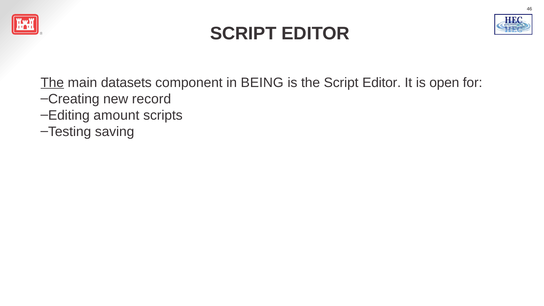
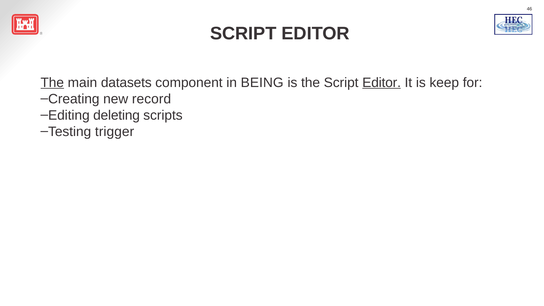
Editor underline: none -> present (382, 83)
open: open -> keep (444, 83)
amount: amount -> deleting (117, 115)
saving: saving -> trigger (115, 132)
